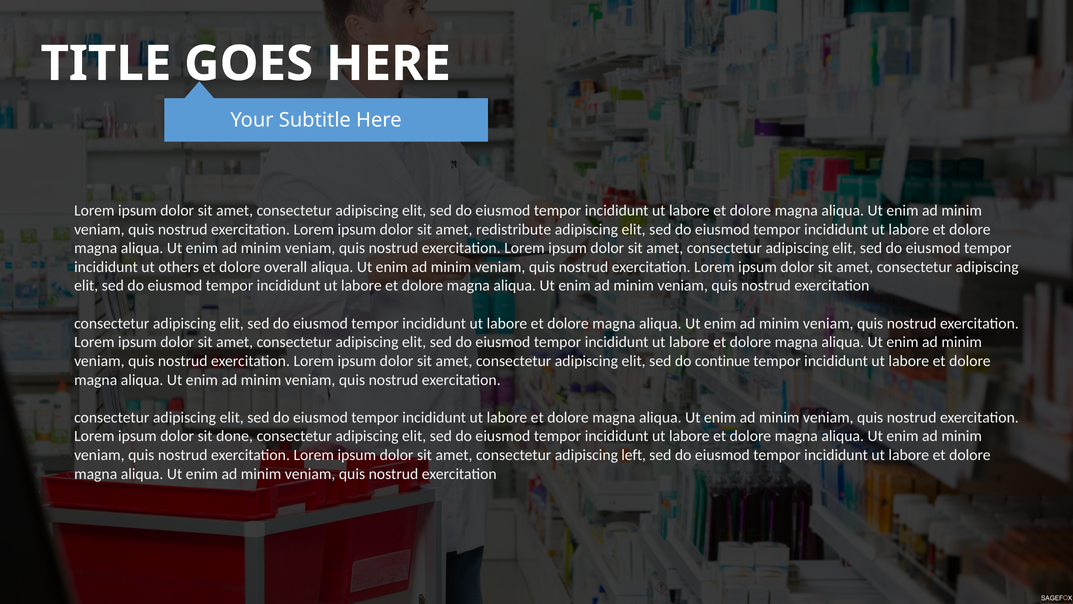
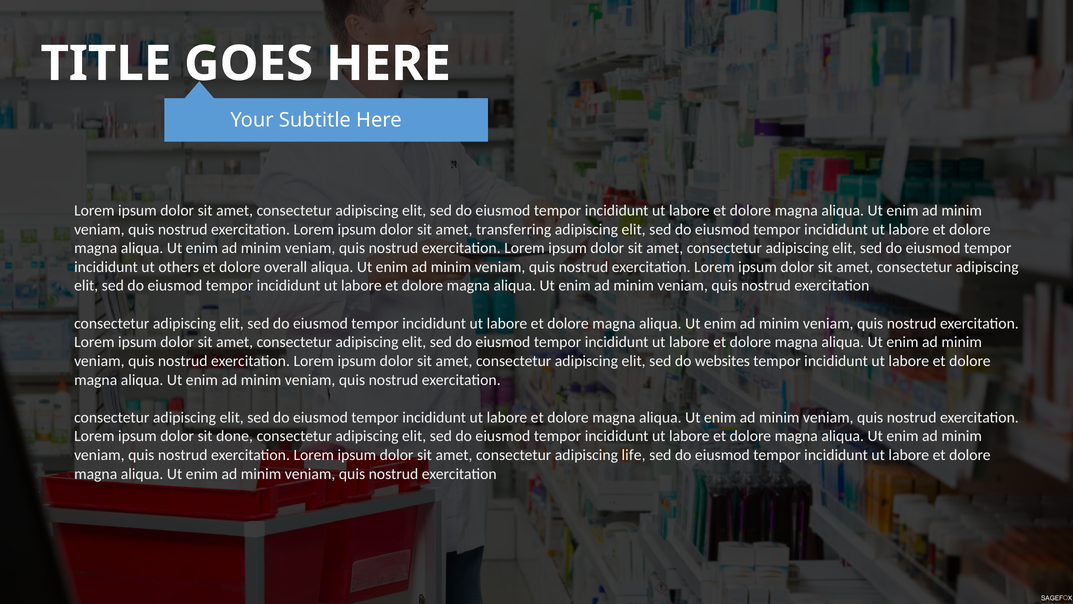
redistribute: redistribute -> transferring (514, 229)
continue: continue -> websites (722, 361)
left: left -> life (634, 455)
